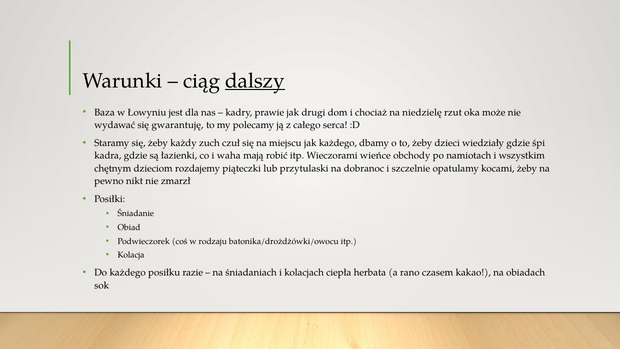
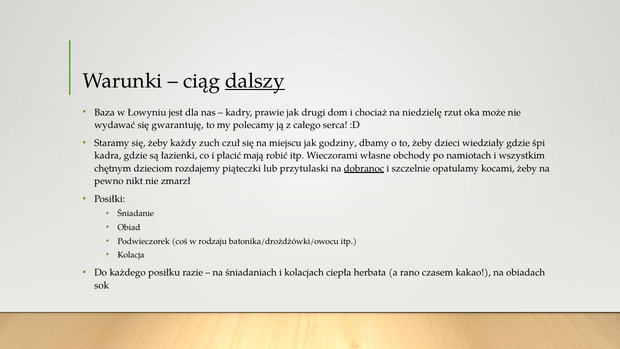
jak każdego: każdego -> godziny (338, 143)
waha: waha -> płacić (229, 156)
wieńce: wieńce -> własne (375, 156)
dobranoc underline: none -> present (364, 168)
